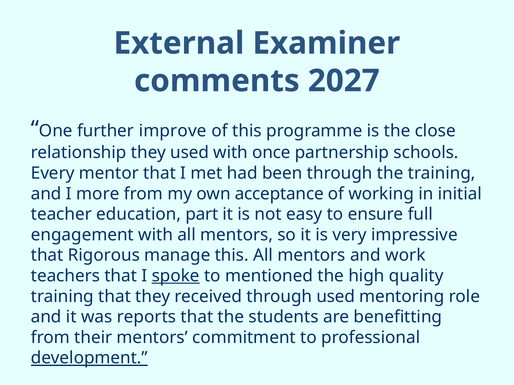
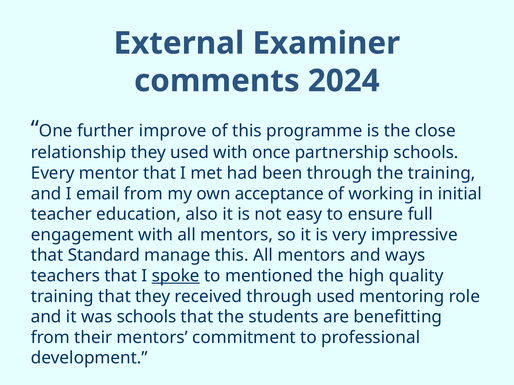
2027: 2027 -> 2024 (344, 81)
more: more -> email (98, 194)
part: part -> also (202, 215)
Rigorous: Rigorous -> Standard (104, 256)
work: work -> ways (405, 256)
was reports: reports -> schools (147, 317)
development underline: present -> none (89, 358)
